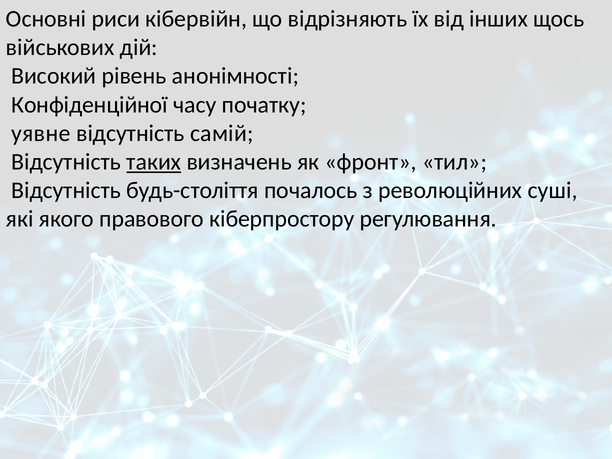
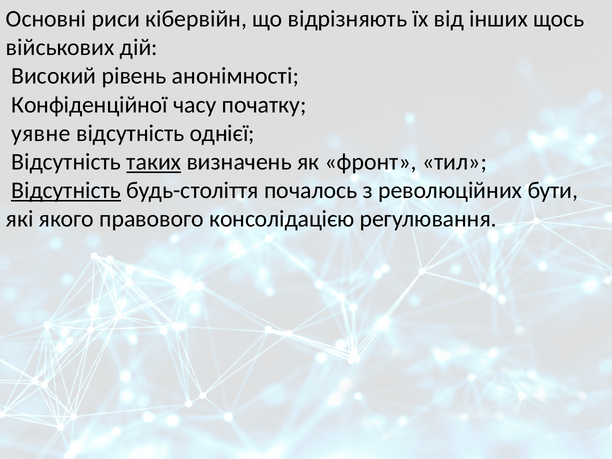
самій: самій -> однієї (222, 133)
Відсутність underline: none -> present (66, 190)
суші: суші -> бути (553, 190)
кіберпростору: кіберпростору -> консолідацією (282, 219)
